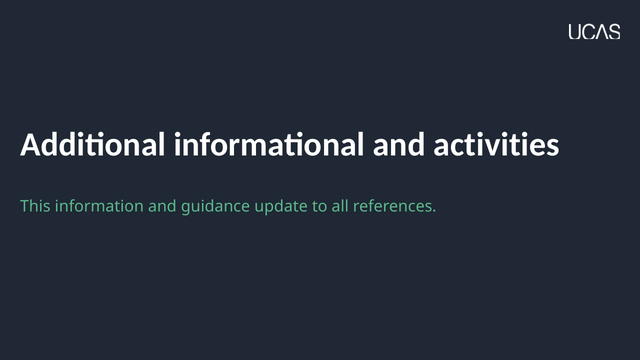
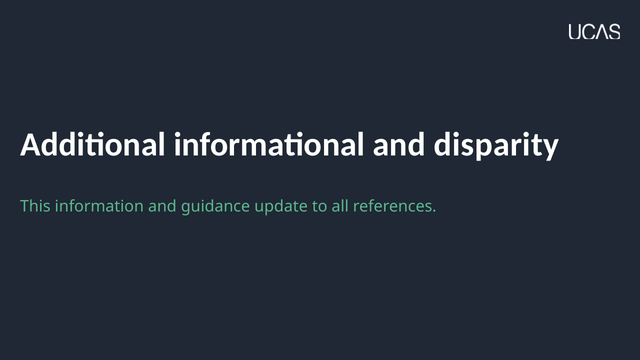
activities: activities -> disparity (496, 145)
